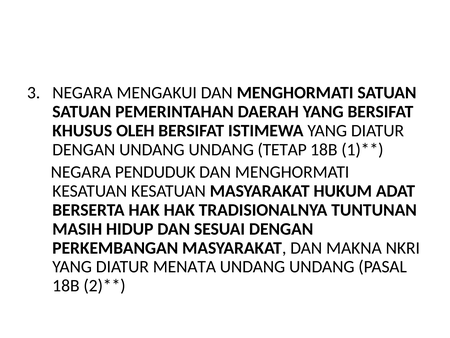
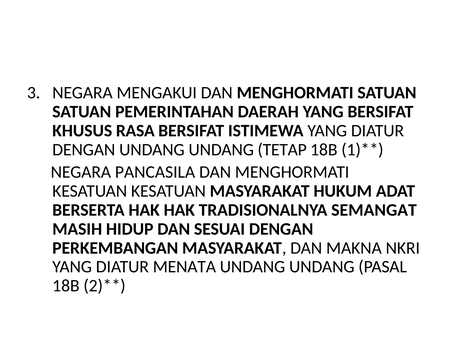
OLEH: OLEH -> RASA (135, 131)
PENDUDUK: PENDUDUK -> PANCASILA (155, 172)
TUNTUNAN: TUNTUNAN -> SEMANGAT (374, 210)
